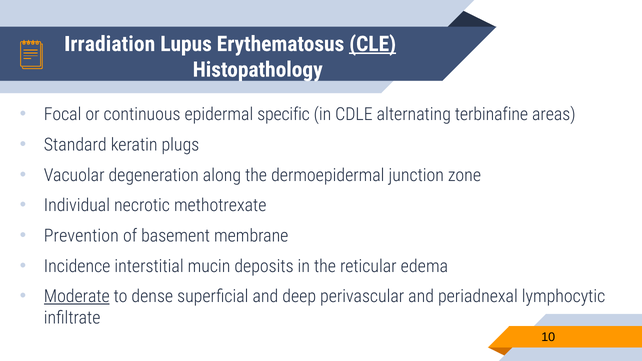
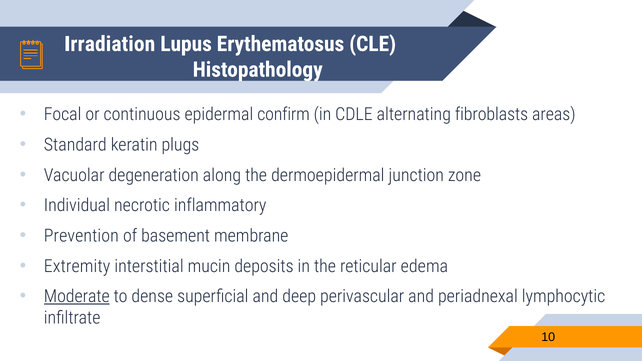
CLE underline: present -> none (373, 44)
specific: specific -> confirm (284, 115)
terbinafine: terbinafine -> fibroblasts (491, 115)
methotrexate: methotrexate -> inflammatory (220, 206)
Incidence: Incidence -> Extremity (77, 266)
